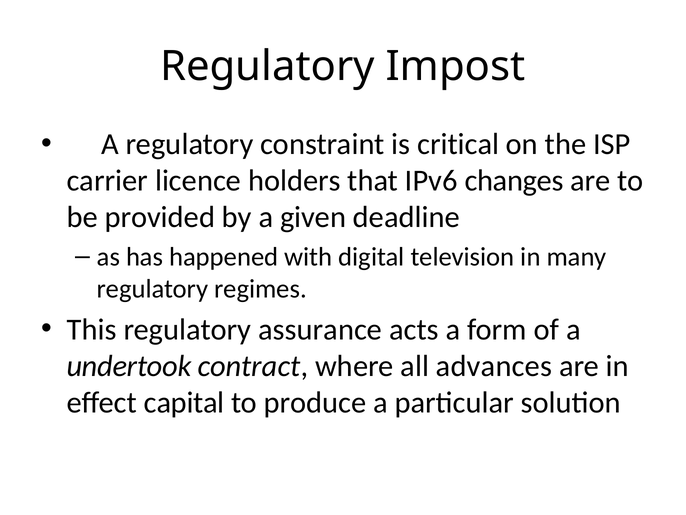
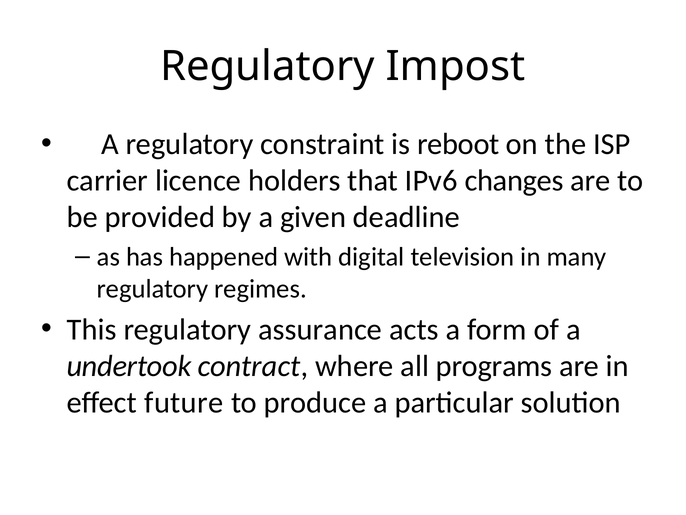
critical: critical -> reboot (458, 144)
advances: advances -> programs (494, 366)
capital: capital -> future (184, 402)
